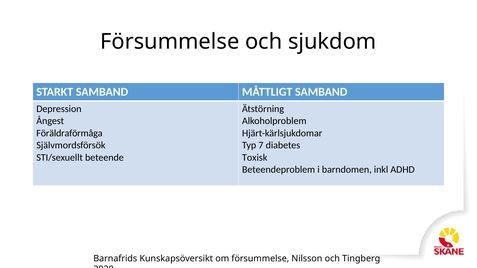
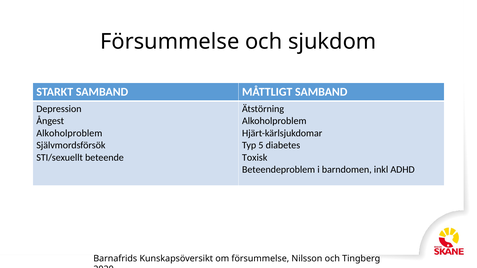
Föräldraförmåga: Föräldraförmåga -> Alkoholproblem (69, 133)
7: 7 -> 5 (261, 146)
